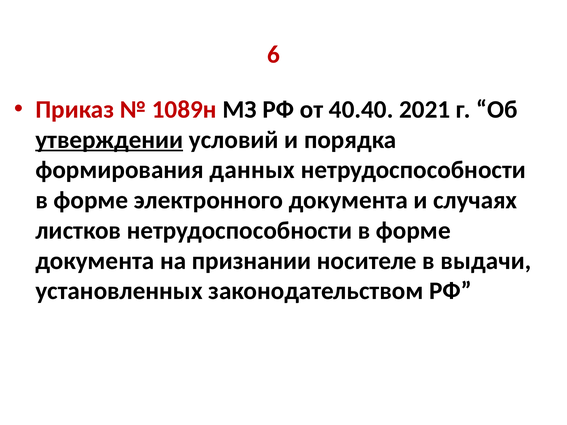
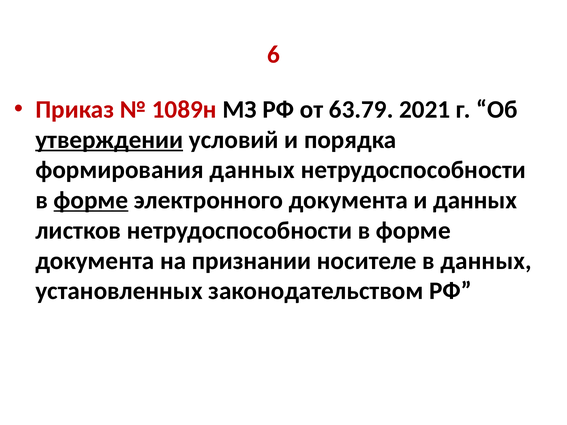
40.40: 40.40 -> 63.79 (361, 110)
форме underline: none -> present (91, 200)
и случаях: случаях -> данных (475, 200)
в выдачи: выдачи -> данных (486, 261)
